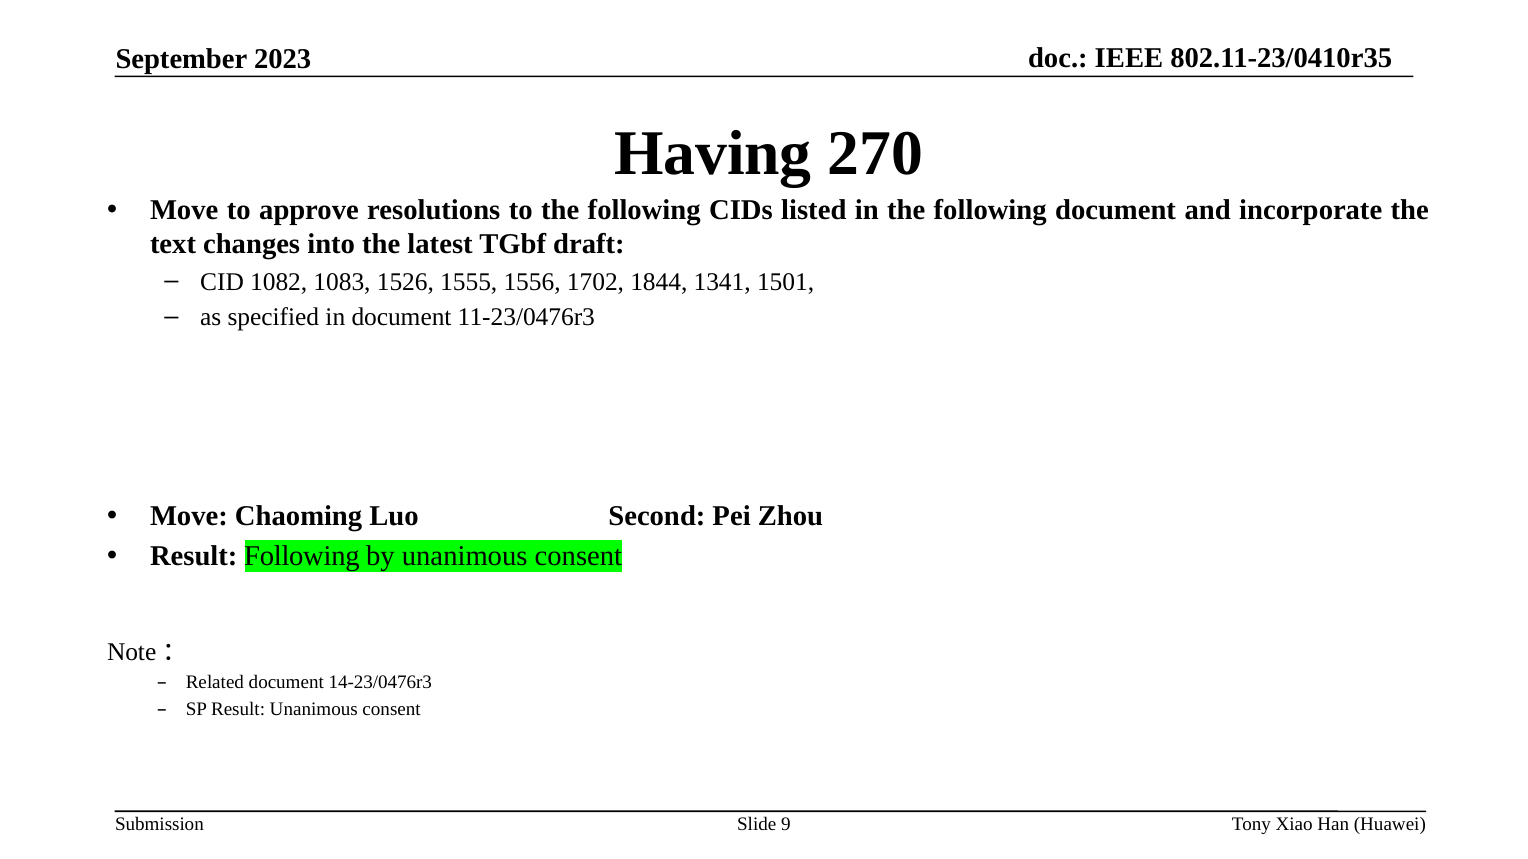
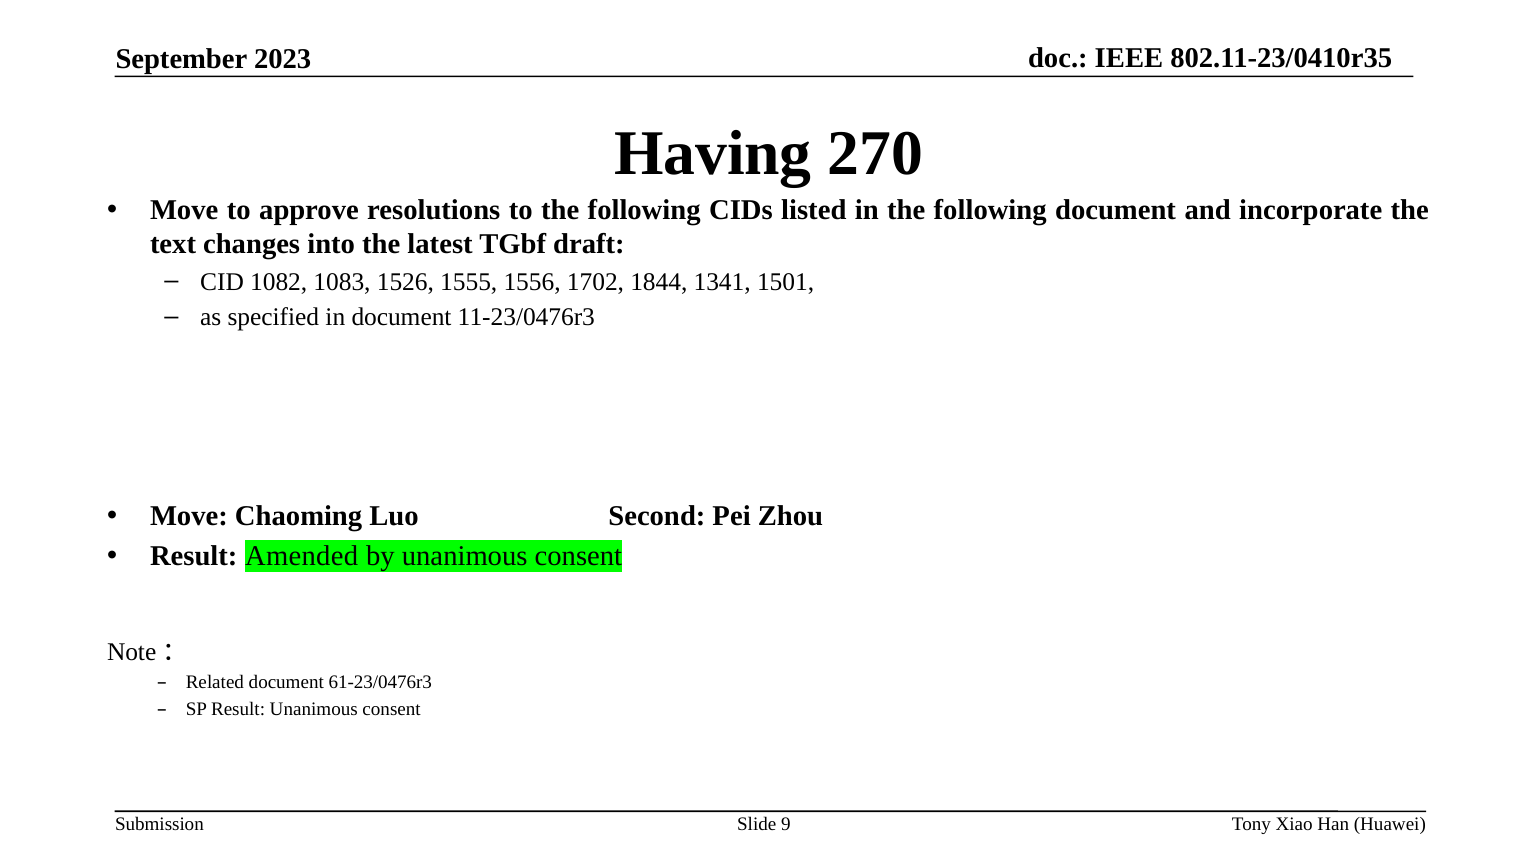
Result Following: Following -> Amended (302, 557)
14-23/0476r3: 14-23/0476r3 -> 61-23/0476r3 (380, 683)
